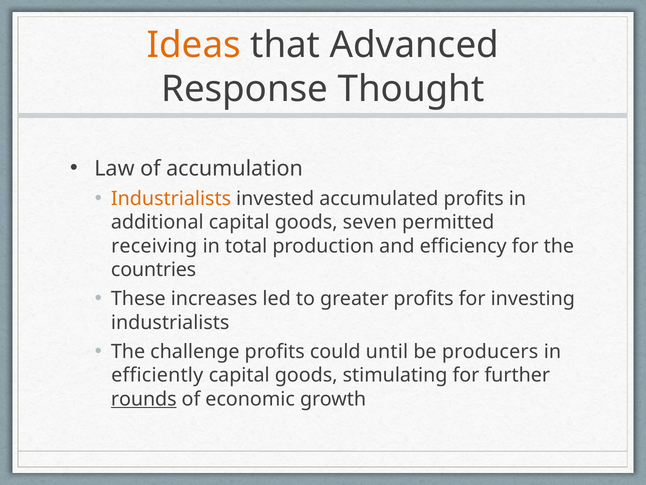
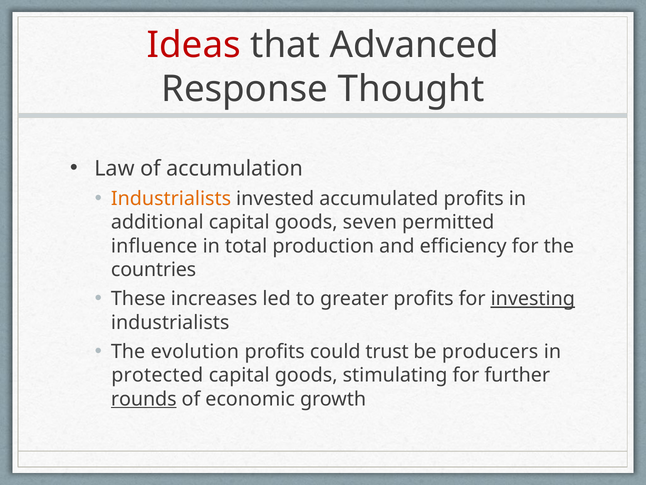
Ideas colour: orange -> red (194, 45)
receiving: receiving -> influence (154, 246)
investing underline: none -> present (533, 299)
challenge: challenge -> evolution (195, 351)
until: until -> trust (387, 351)
efficiently: efficiently -> protected (157, 375)
